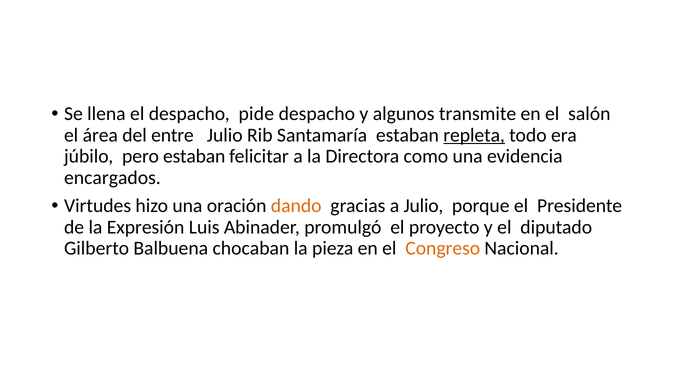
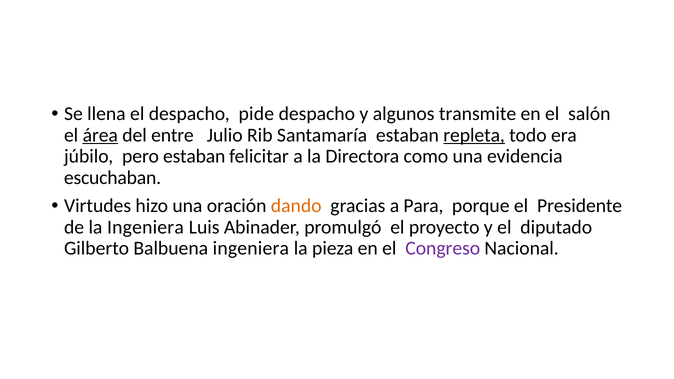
área underline: none -> present (100, 135)
encargados: encargados -> escuchaban (113, 178)
a Julio: Julio -> Para (423, 206)
la Expresión: Expresión -> Ingeniera (145, 227)
Balbuena chocaban: chocaban -> ingeniera (251, 248)
Congreso colour: orange -> purple (443, 248)
